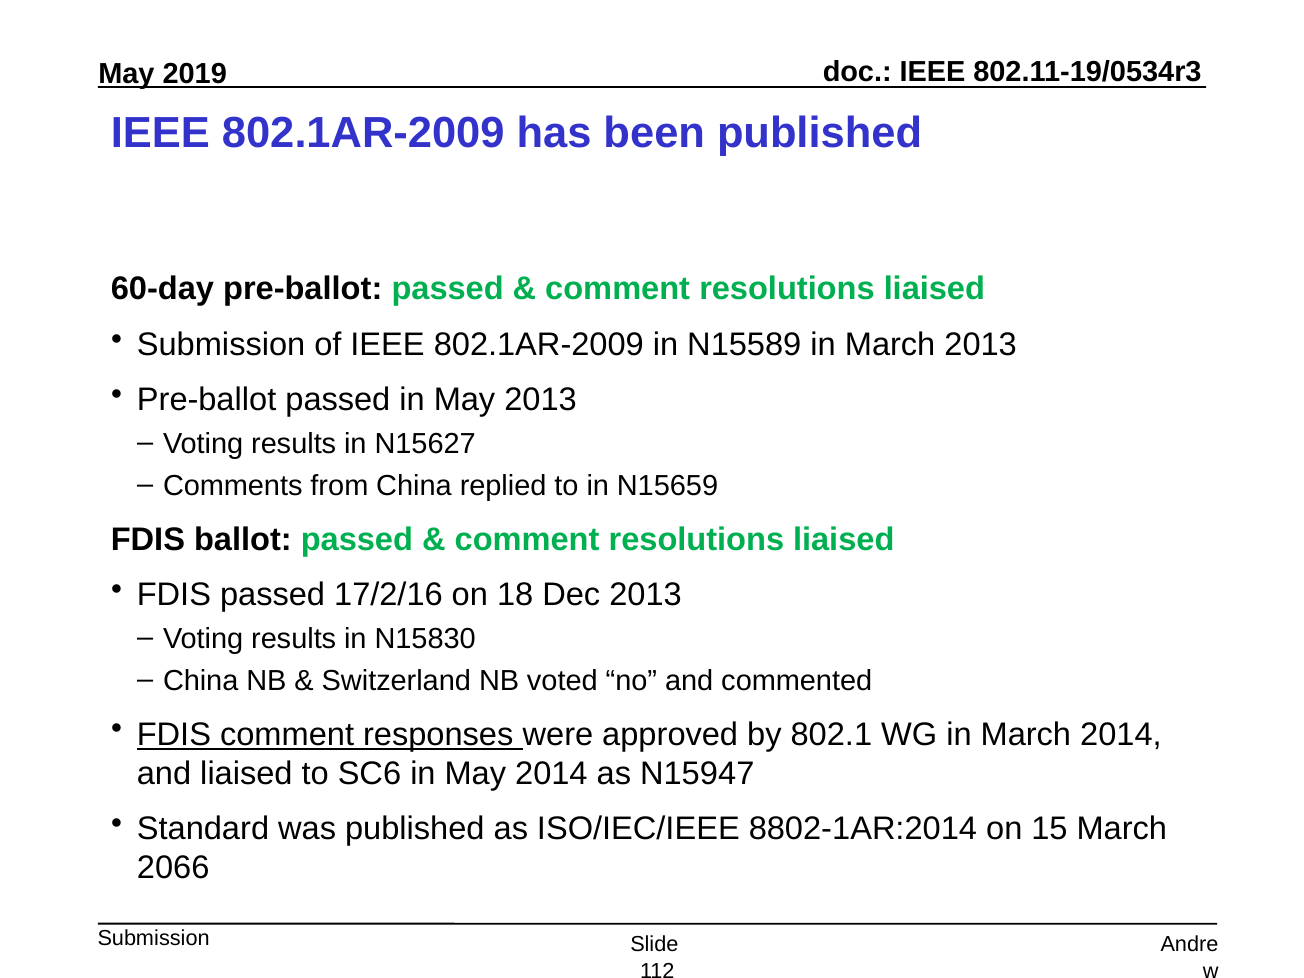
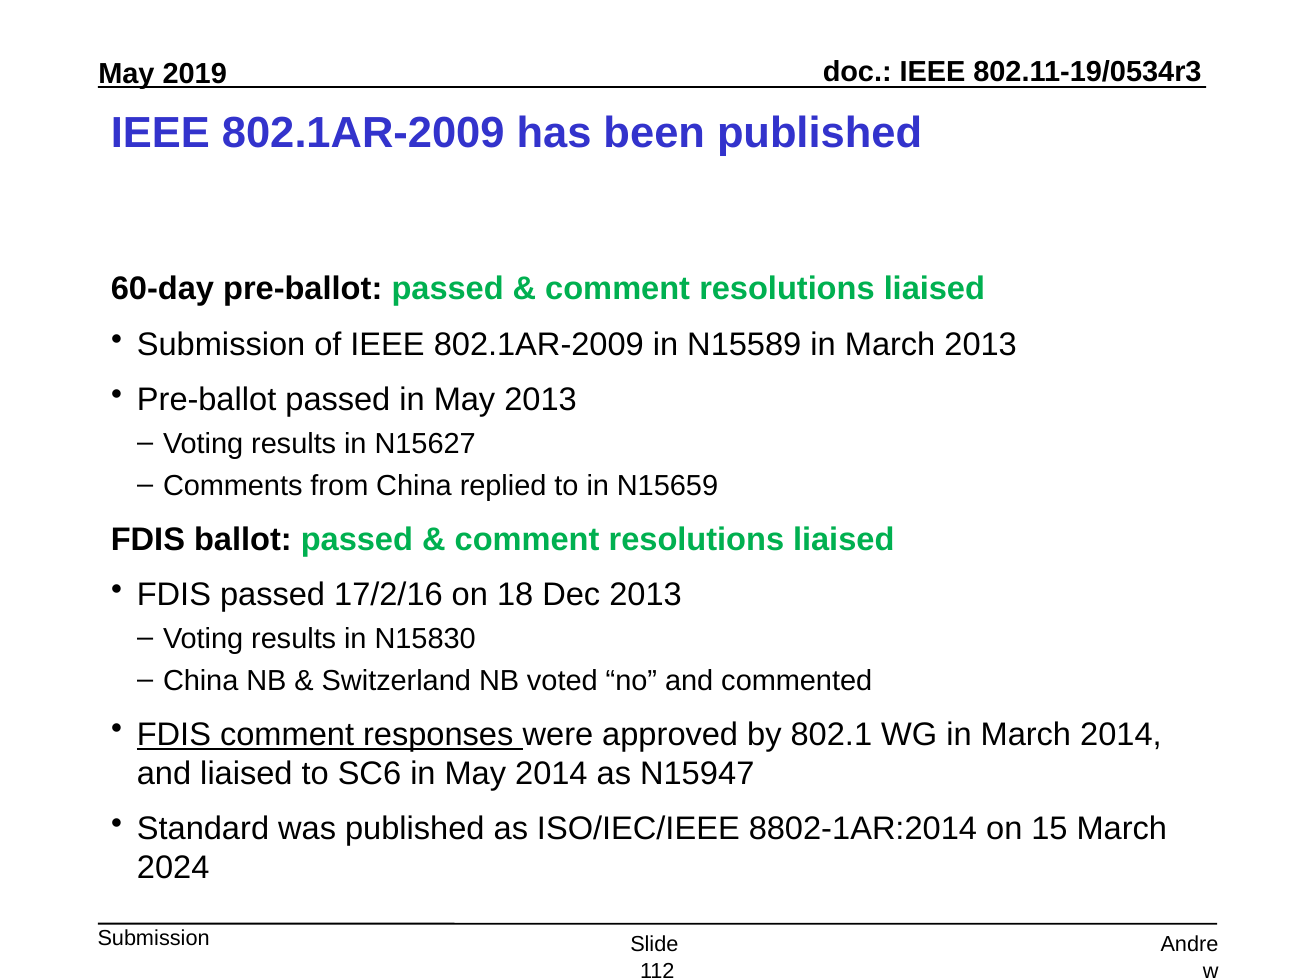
2066: 2066 -> 2024 (173, 868)
